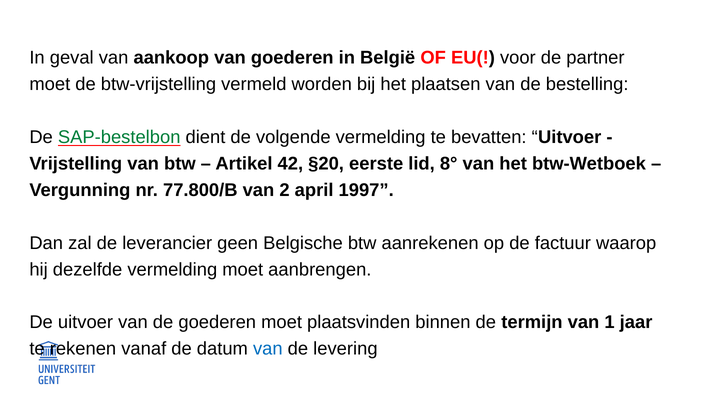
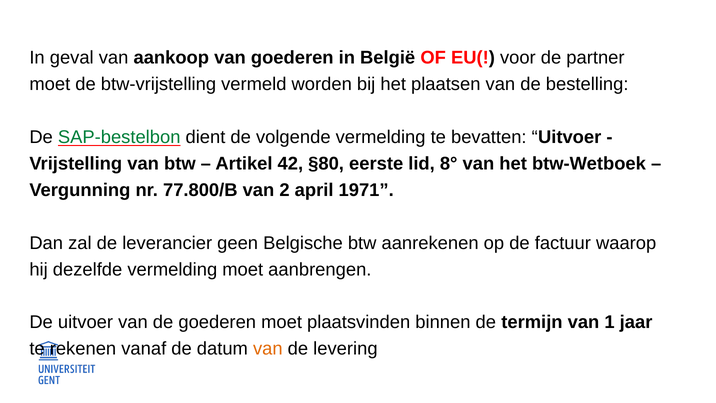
§20: §20 -> §80 (326, 164)
1997: 1997 -> 1971 (366, 190)
van colour: blue -> orange (268, 349)
